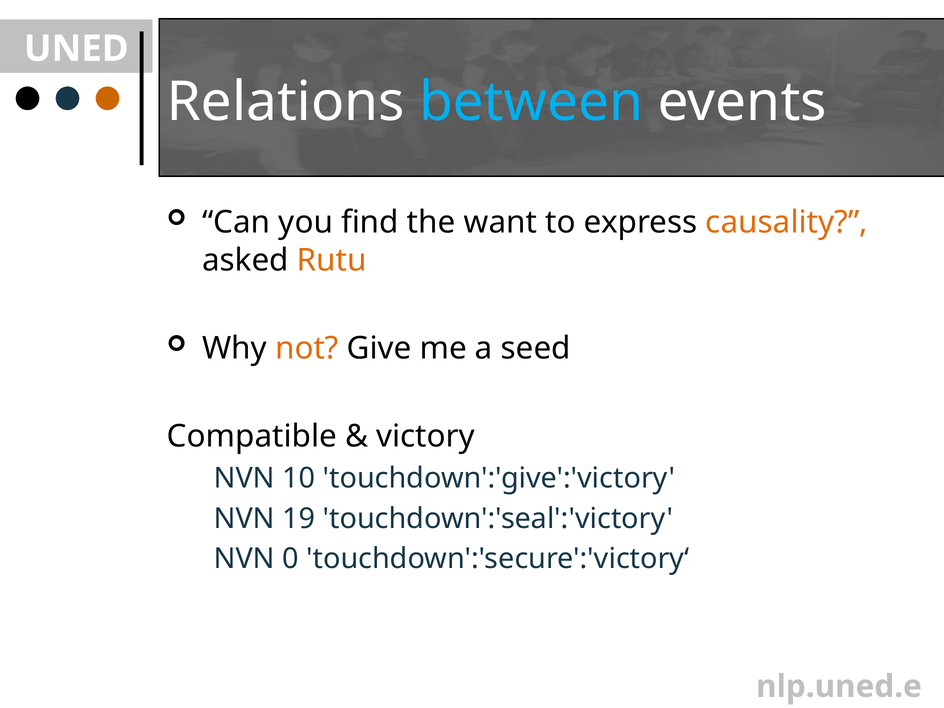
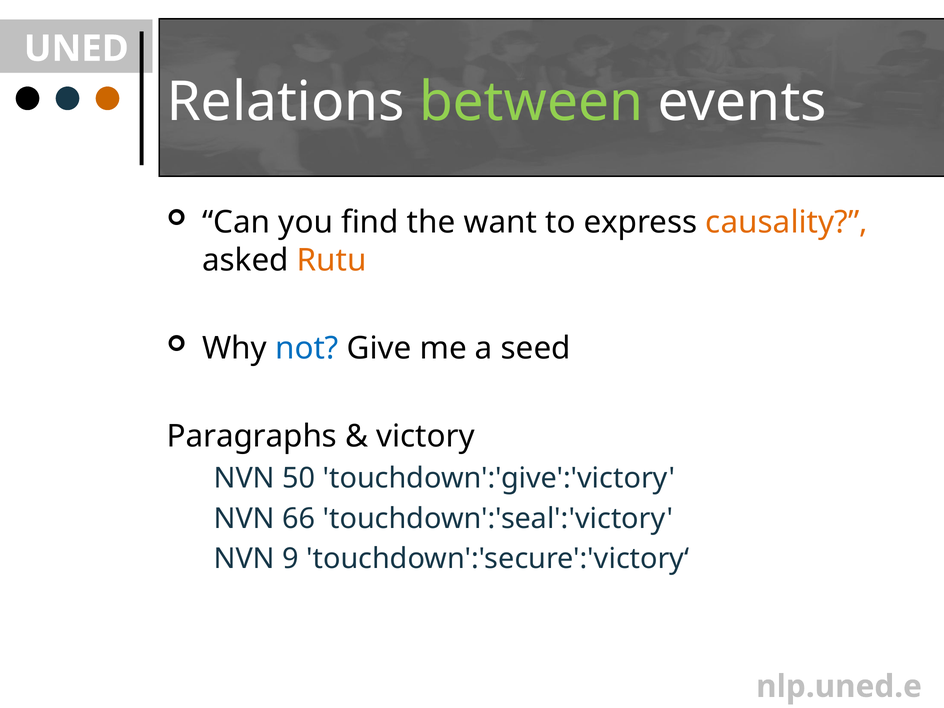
between colour: light blue -> light green (531, 102)
not colour: orange -> blue (307, 348)
Compatible: Compatible -> Paragraphs (252, 436)
10: 10 -> 50 (299, 478)
19: 19 -> 66 (299, 519)
0: 0 -> 9 (291, 559)
